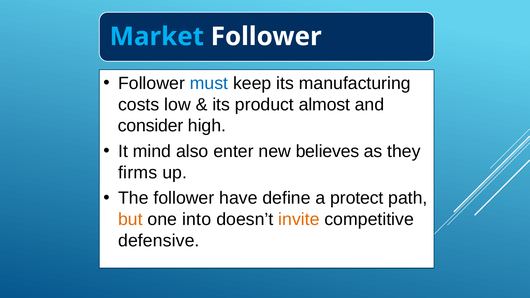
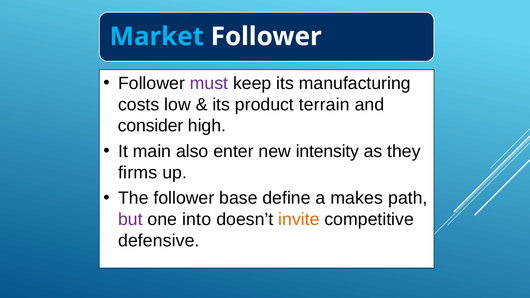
must colour: blue -> purple (209, 83)
almost: almost -> terrain (324, 105)
mind: mind -> main (152, 151)
believes: believes -> intensity (327, 151)
have: have -> base (238, 198)
protect: protect -> makes (357, 198)
but colour: orange -> purple (130, 219)
